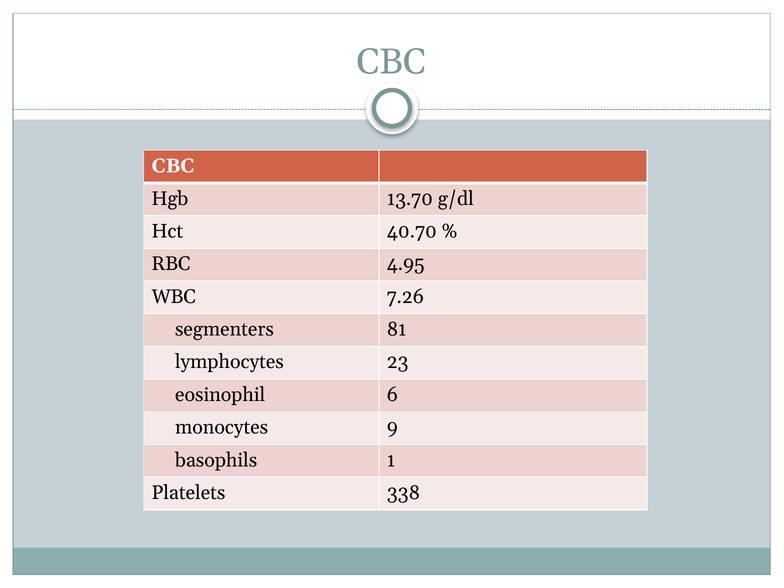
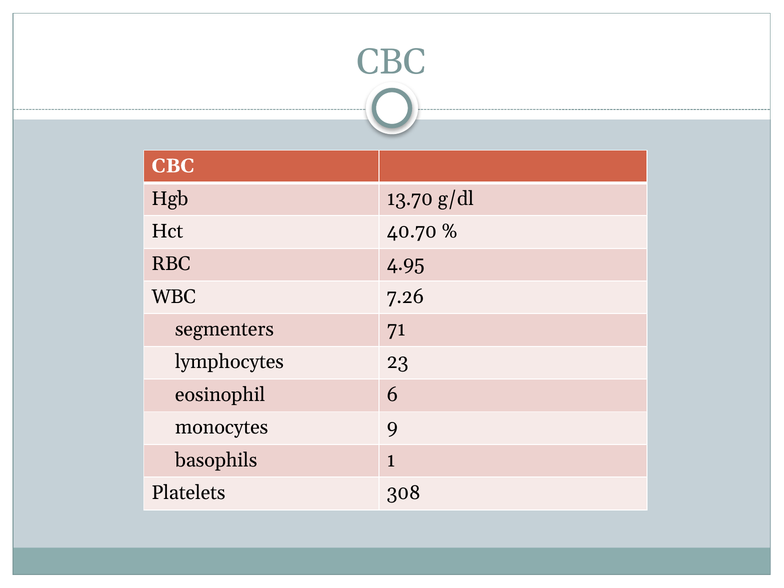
81: 81 -> 71 (396, 329)
338: 338 -> 308 (404, 493)
